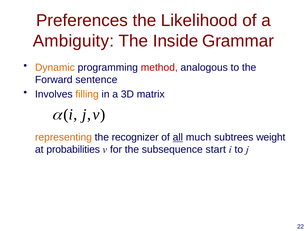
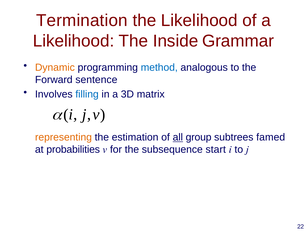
Preferences: Preferences -> Termination (82, 20)
Ambiguity: Ambiguity -> Likelihood (74, 41)
method colour: red -> blue (159, 67)
filling colour: orange -> blue (87, 94)
recognizer: recognizer -> estimation (135, 137)
much: much -> group (199, 137)
weight: weight -> famed (271, 137)
